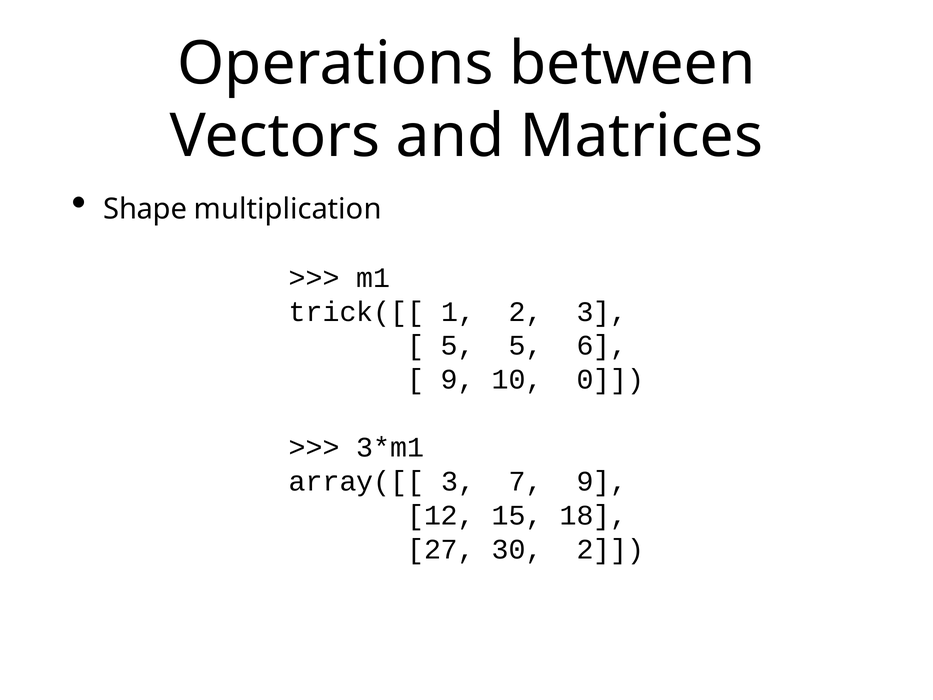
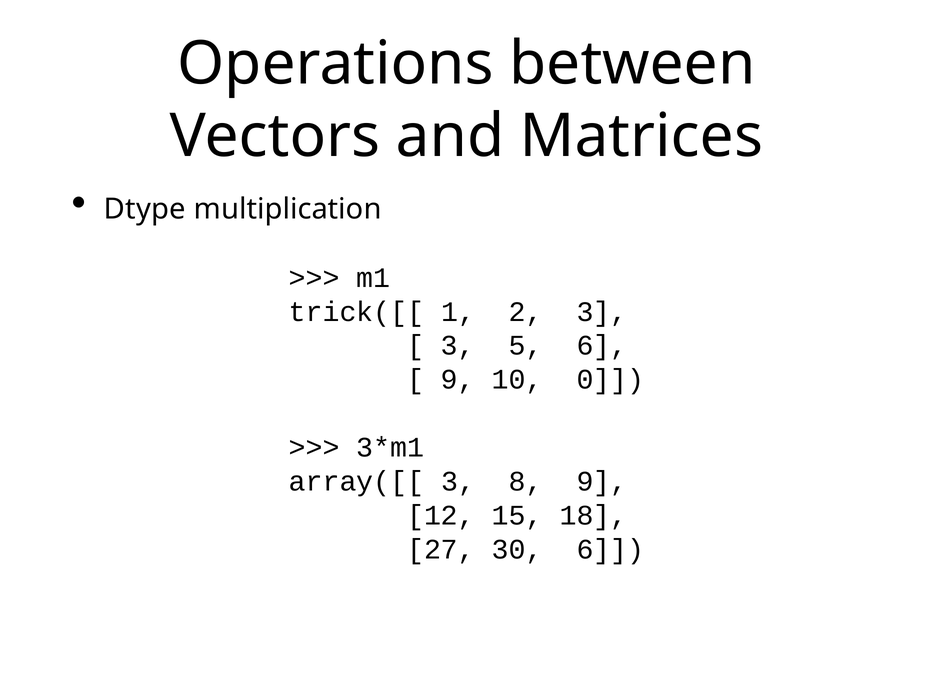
Shape: Shape -> Dtype (145, 209)
5: 5 -> 3 (458, 346)
7: 7 -> 8 (526, 481)
30 2: 2 -> 6 (610, 549)
